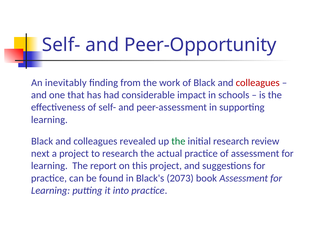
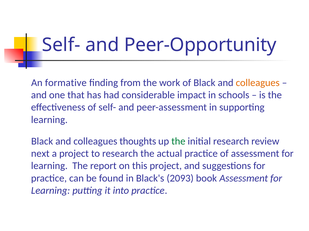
inevitably: inevitably -> formative (66, 83)
colleagues colour: red -> orange (258, 83)
revealed: revealed -> thoughts (138, 142)
2073: 2073 -> 2093 (180, 179)
